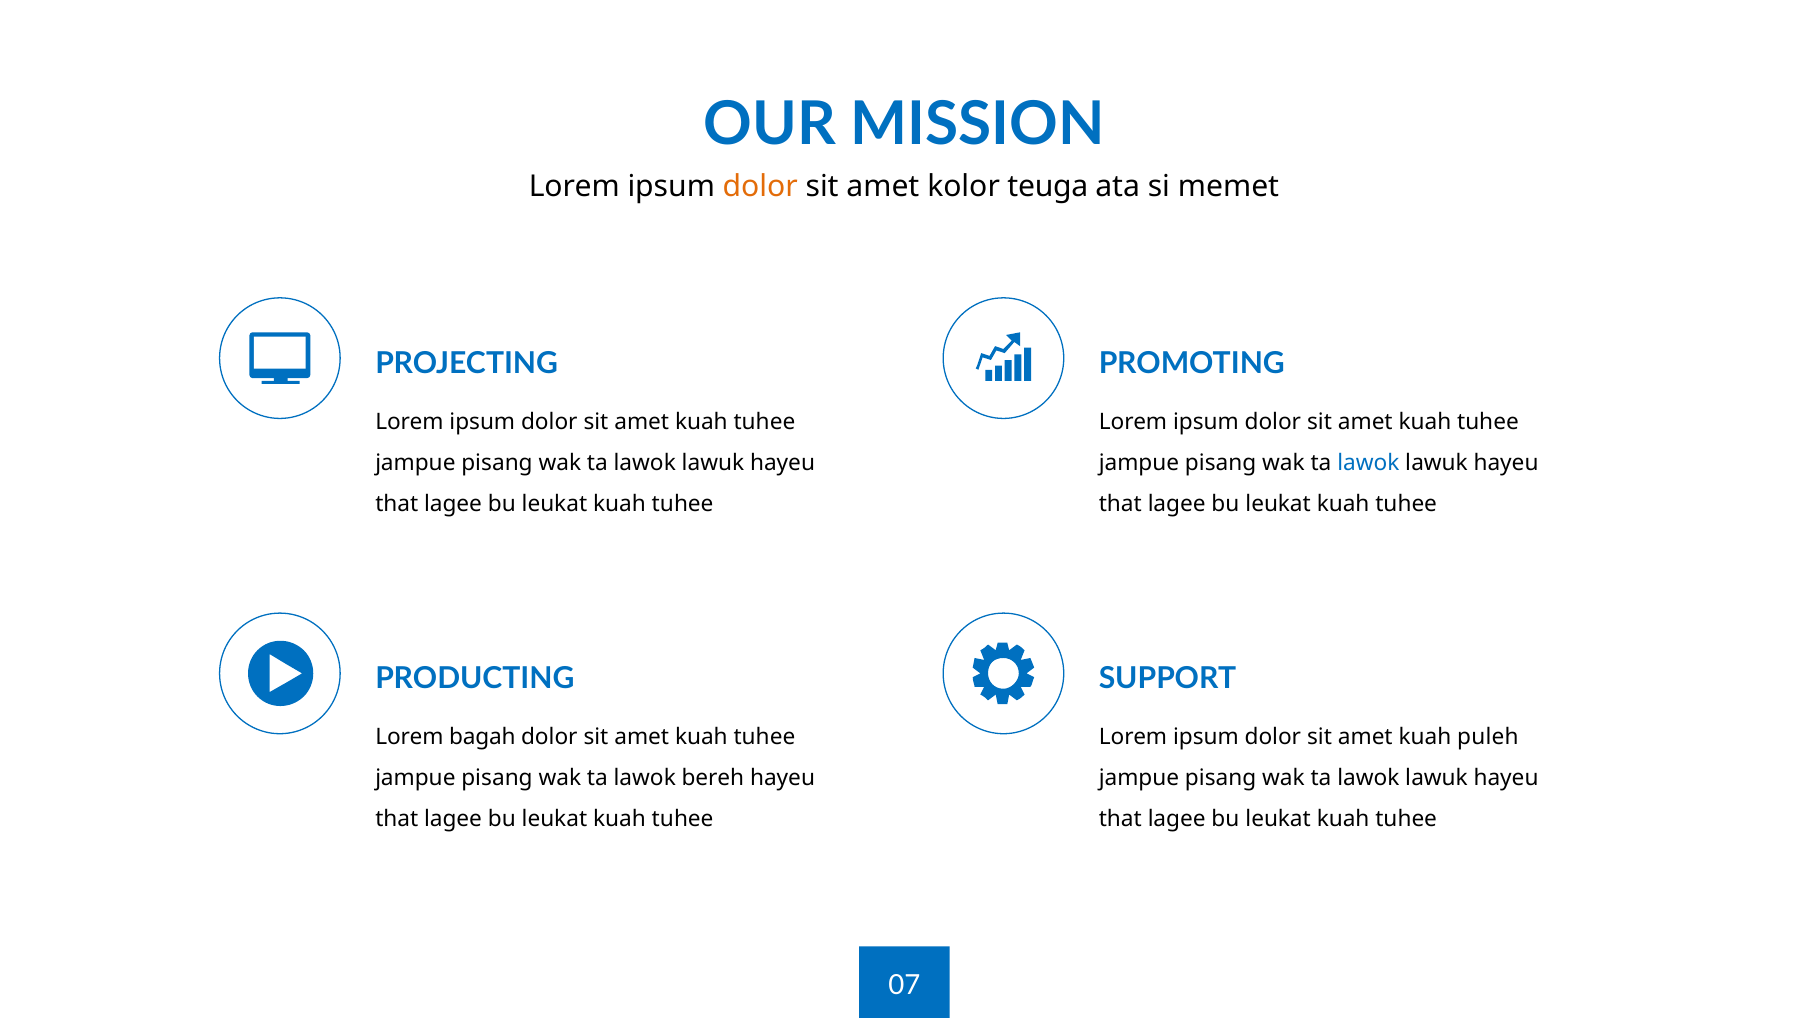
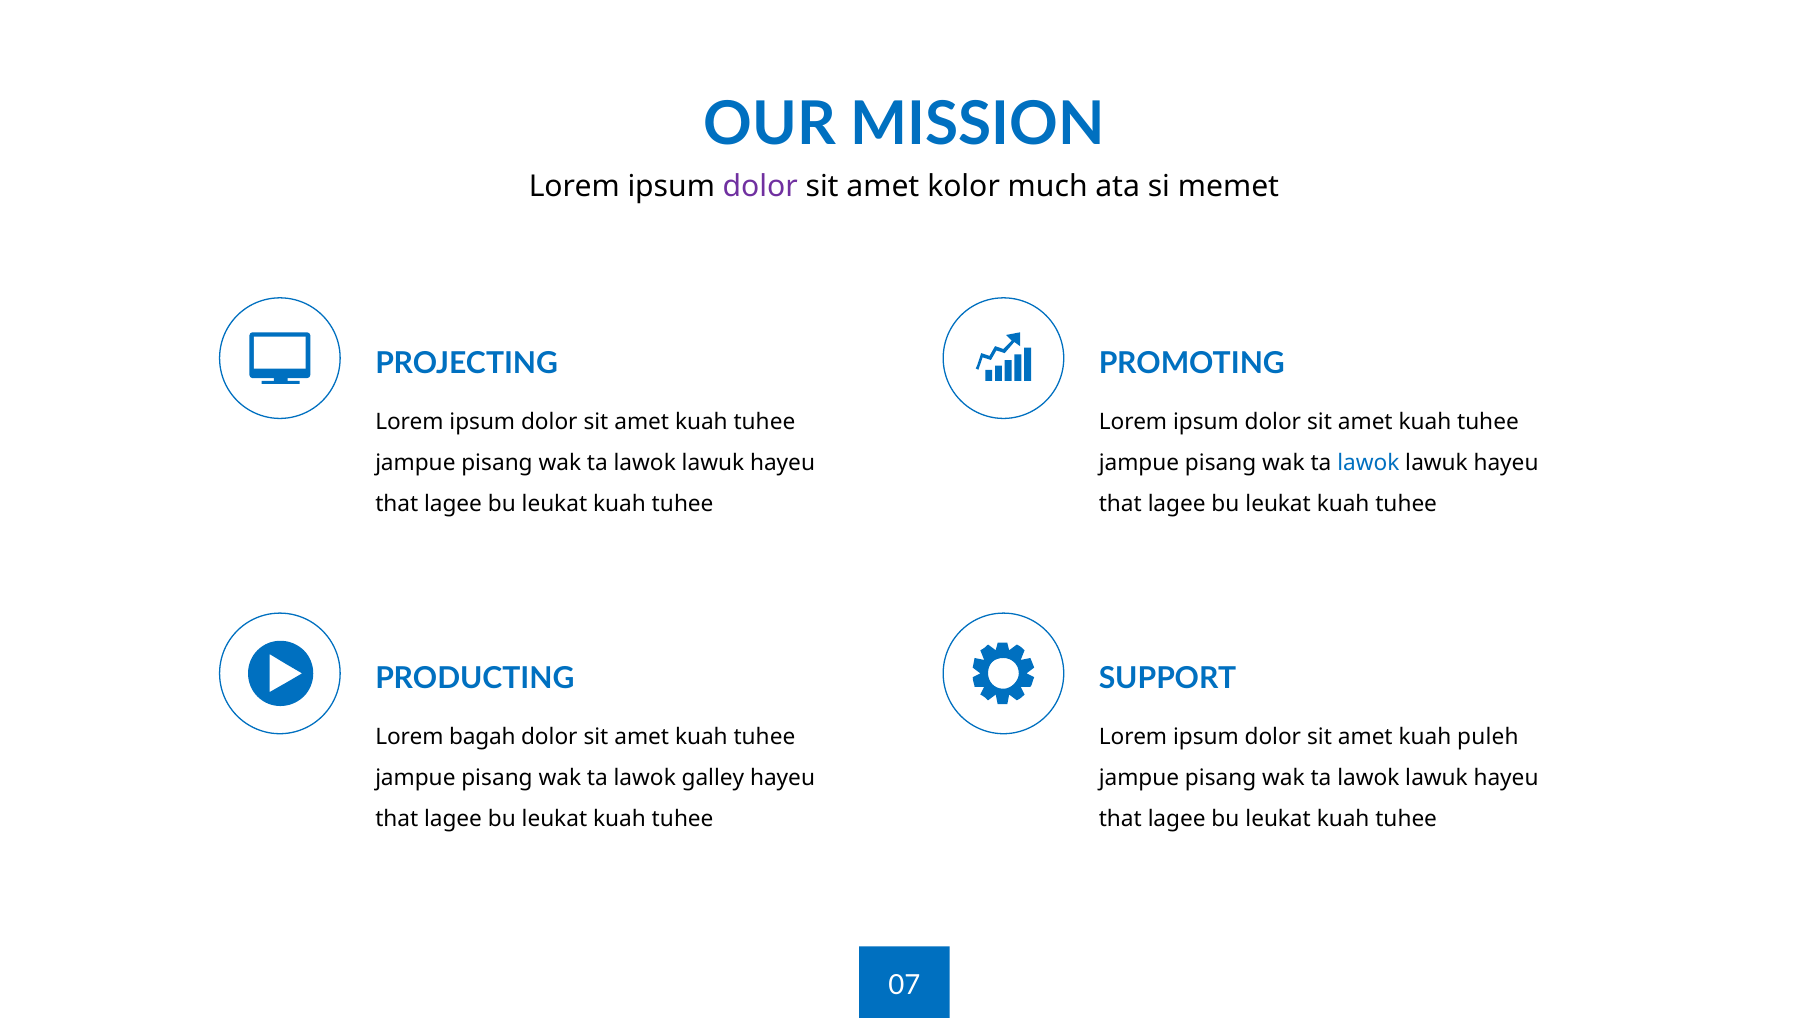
dolor colour: orange -> purple (760, 186)
teuga: teuga -> much (1048, 186)
bereh: bereh -> galley (713, 778)
